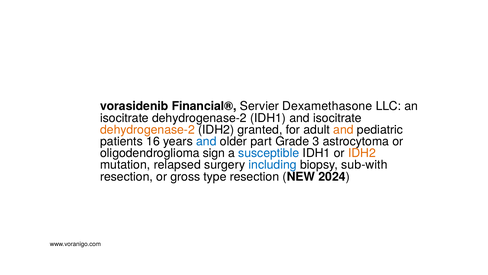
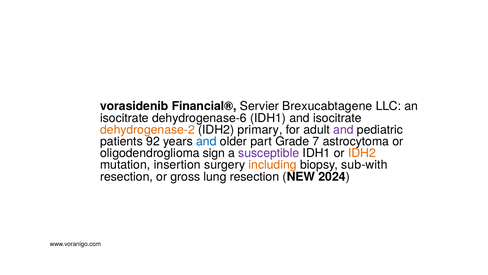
Dexamethasone: Dexamethasone -> Brexucabtagene (327, 106)
dehydrogenase-2: dehydrogenase-2 -> dehydrogenase-6 (199, 118)
granted: granted -> primary (260, 129)
and colour: orange -> purple (343, 129)
16: 16 -> 92 (153, 141)
3: 3 -> 7 (316, 141)
susceptible colour: blue -> purple (269, 153)
relapsed: relapsed -> insertion (177, 165)
including colour: blue -> orange (273, 165)
type: type -> lung (215, 176)
